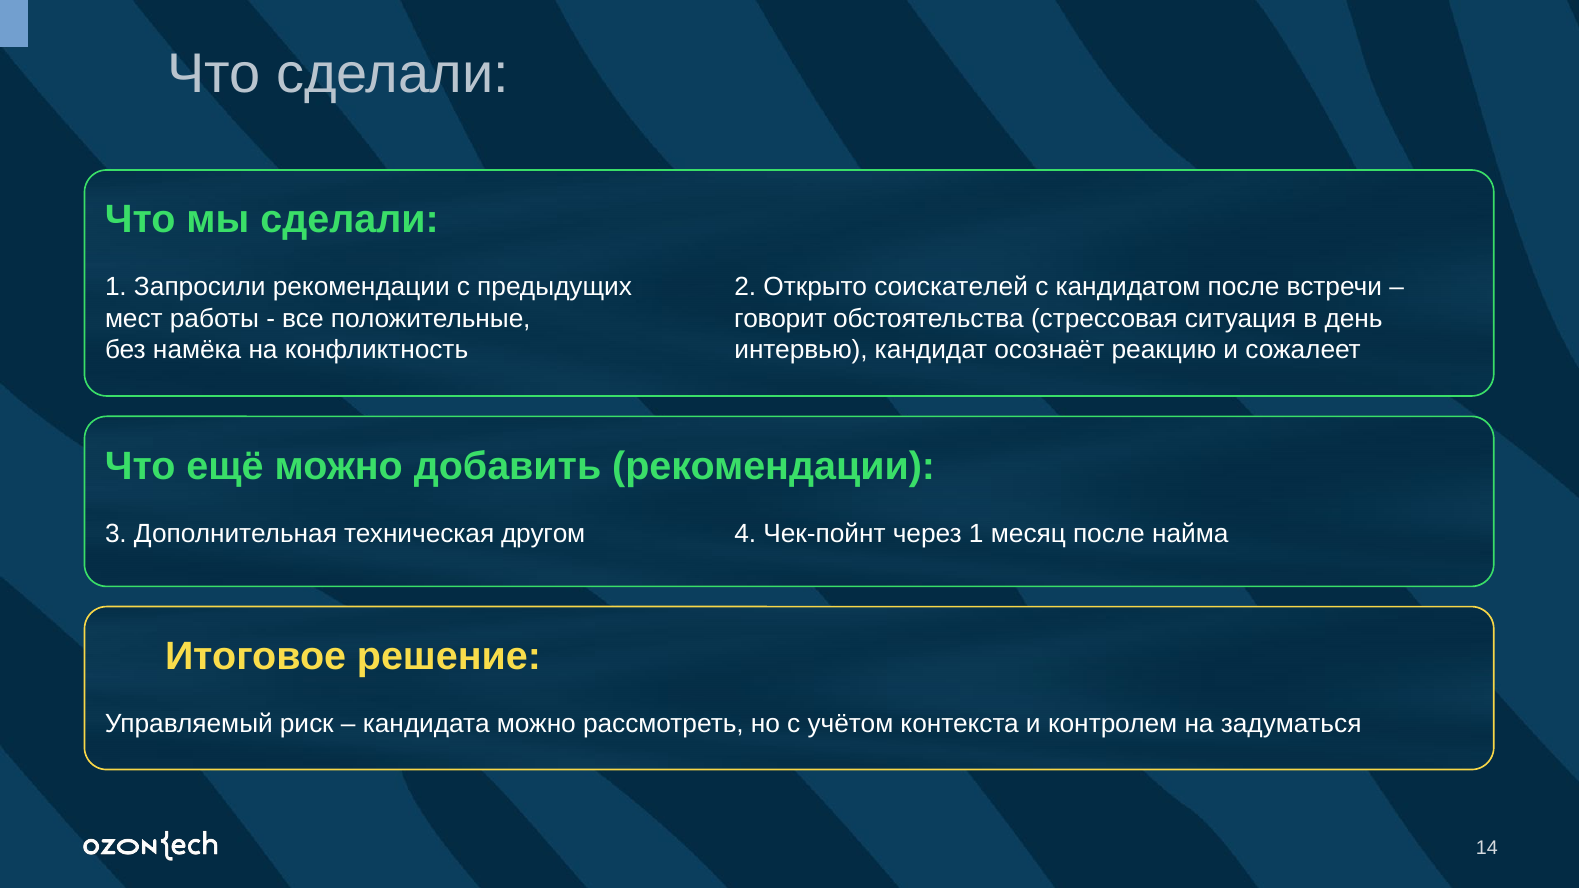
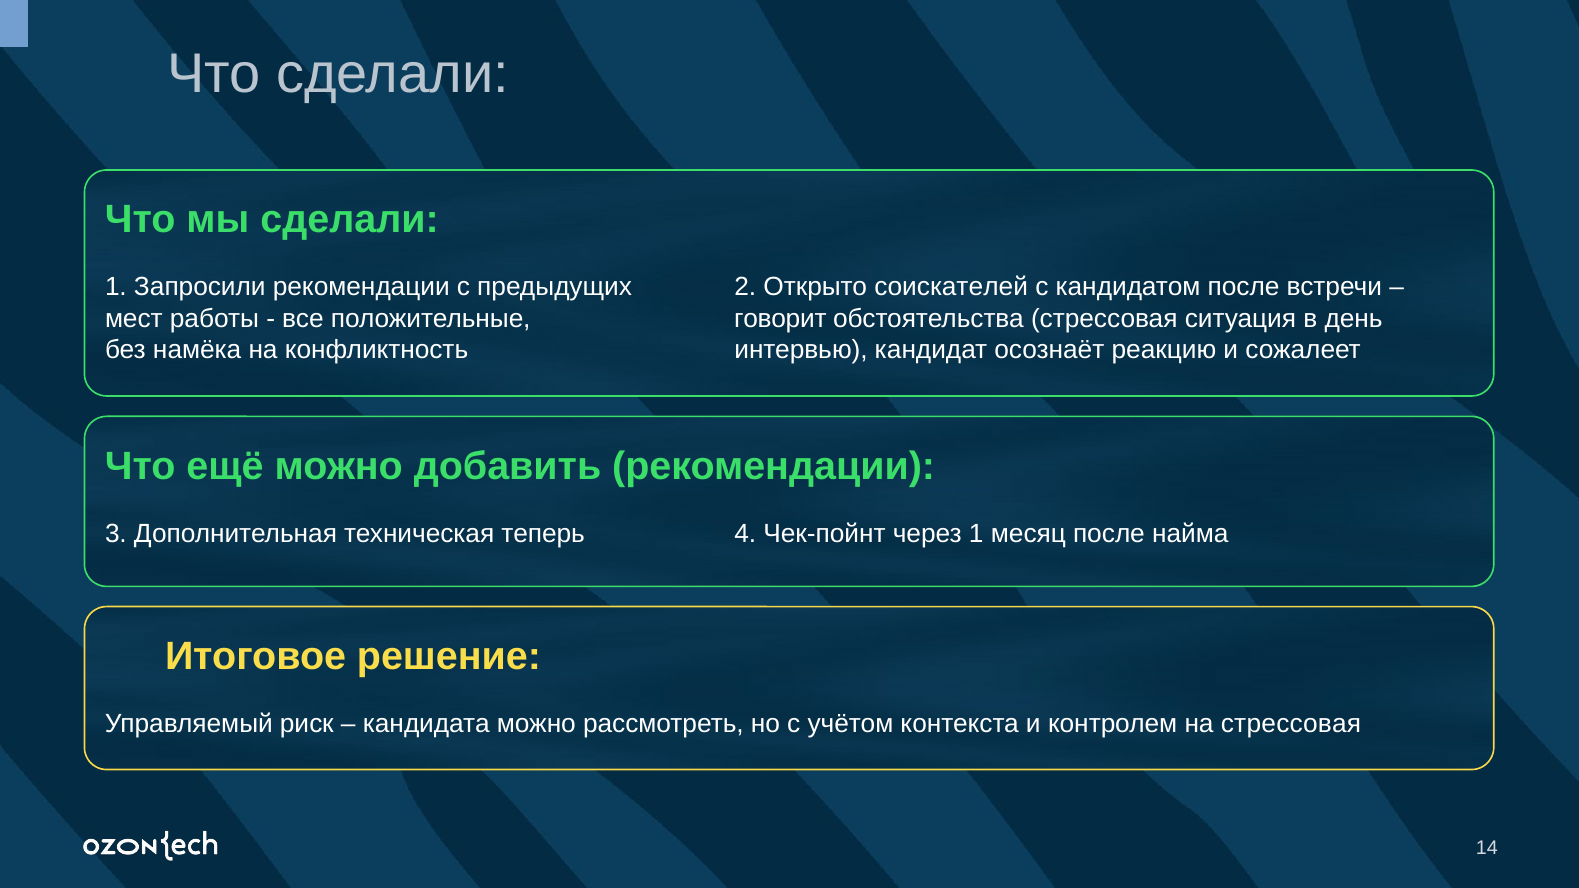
другом: другом -> теперь (543, 533)
на задуматься: задуматься -> стрессовая (1291, 724)
